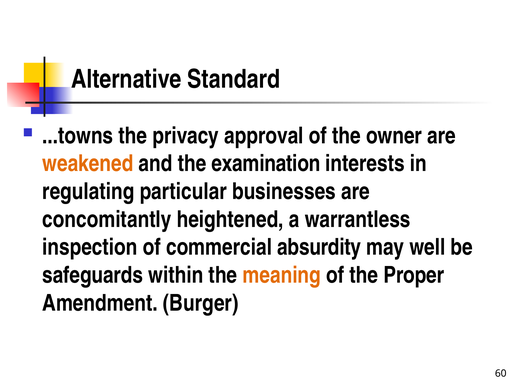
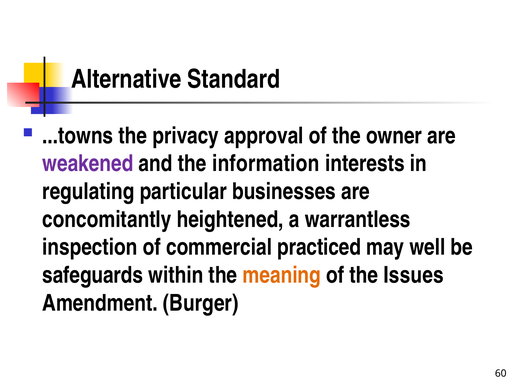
weakened colour: orange -> purple (88, 164)
examination: examination -> information (266, 164)
absurdity: absurdity -> practiced (319, 247)
Proper: Proper -> Issues (414, 275)
